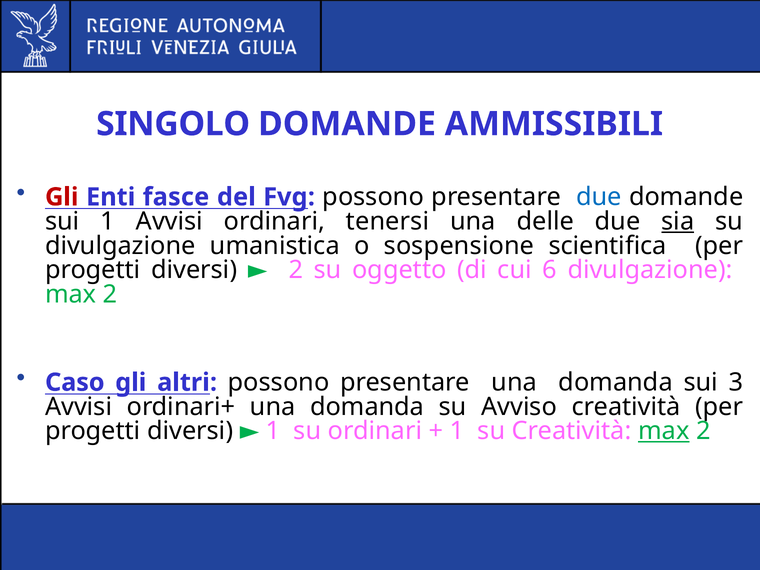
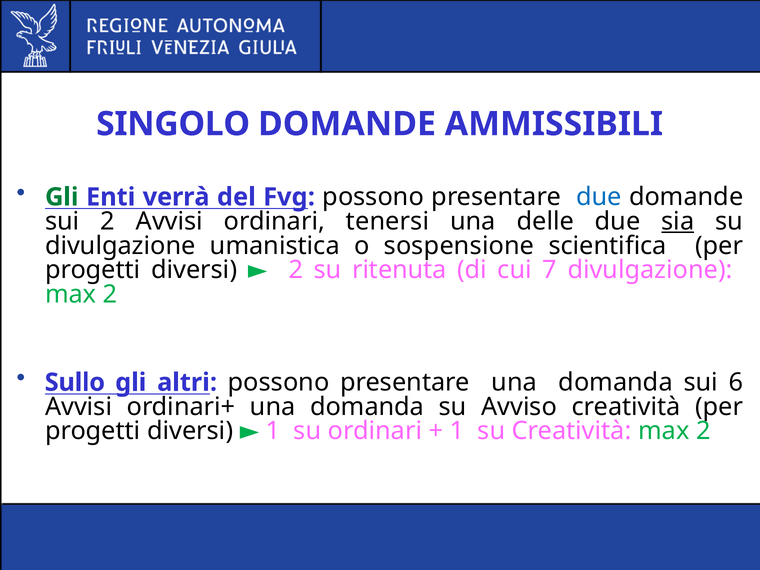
Gli colour: red -> green (62, 197)
fasce: fasce -> verrà (176, 197)
sui 1: 1 -> 2 (108, 221)
oggetto: oggetto -> ritenuta (399, 270)
6: 6 -> 7 (550, 270)
Caso: Caso -> Sullo (75, 382)
3: 3 -> 6 (736, 382)
max underline: present -> none (664, 431)
